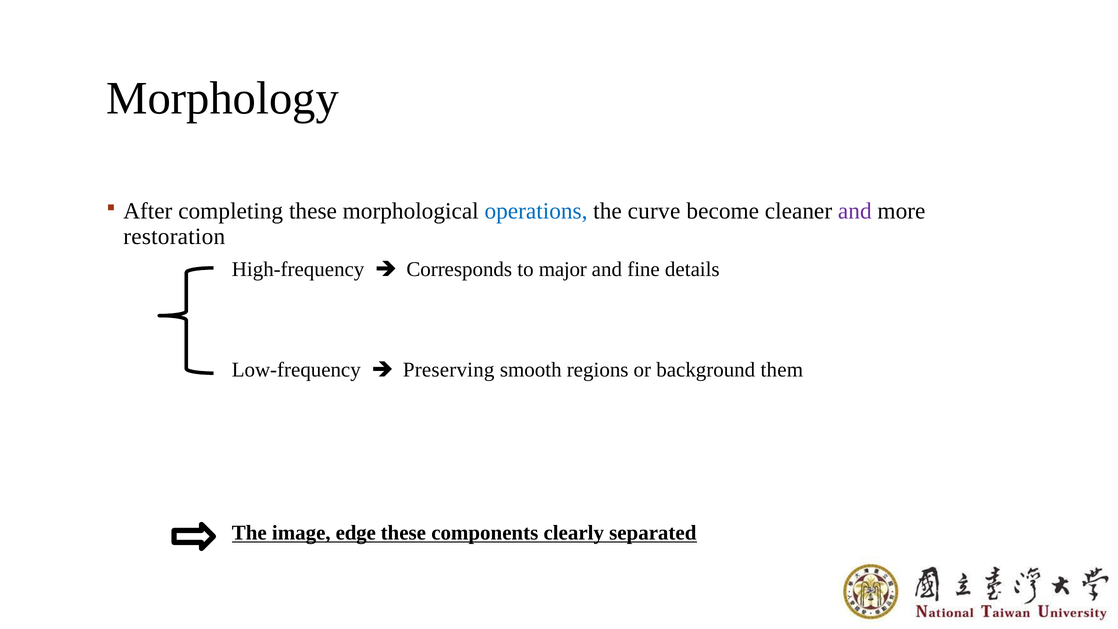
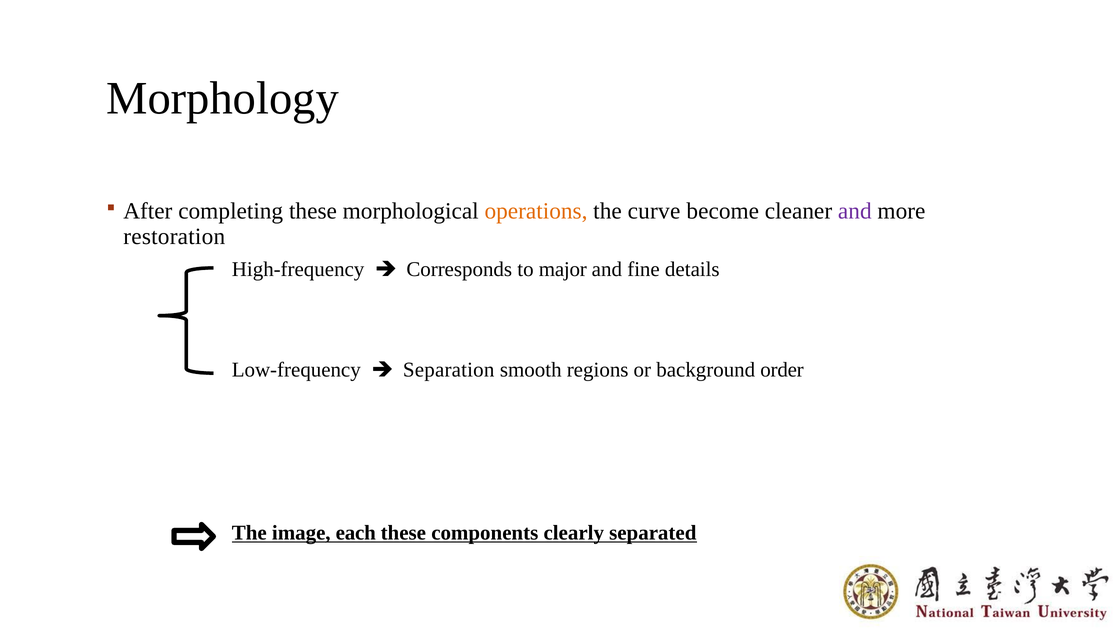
operations colour: blue -> orange (536, 211)
Preserving: Preserving -> Separation (449, 370)
them: them -> order (782, 370)
edge: edge -> each (356, 533)
